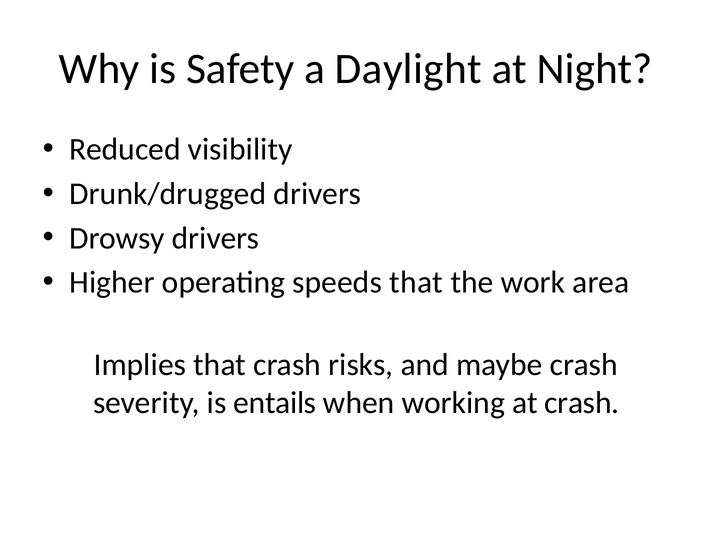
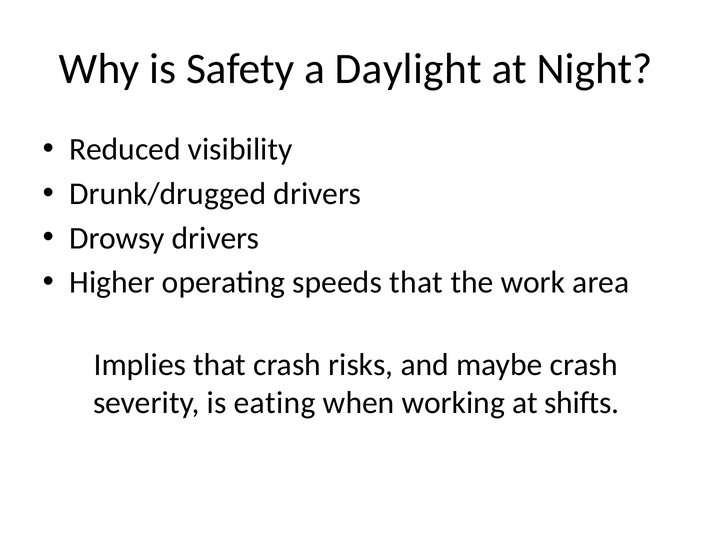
entails: entails -> eating (275, 403)
at crash: crash -> shifts (582, 403)
